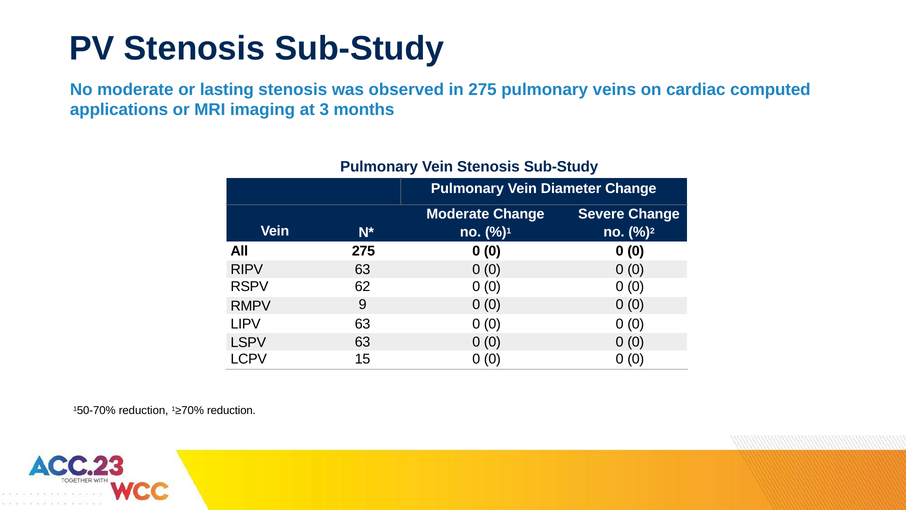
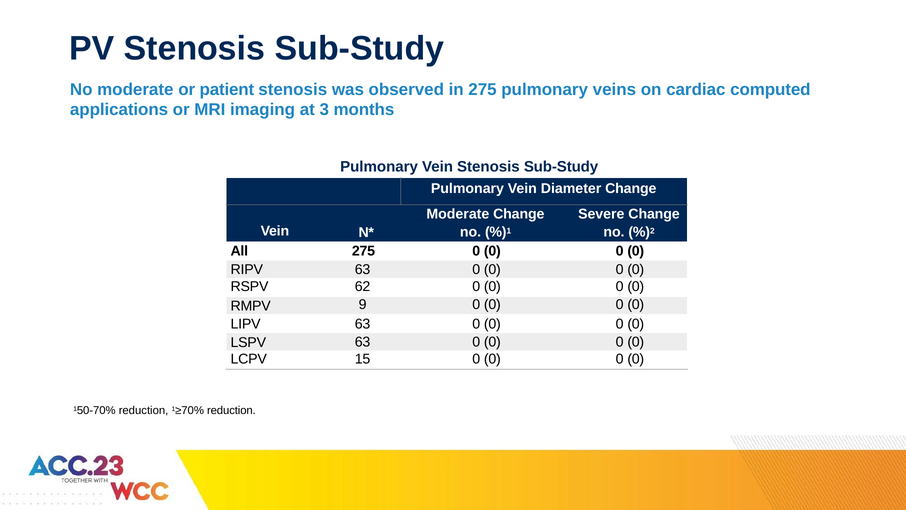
lasting: lasting -> patient (227, 90)
